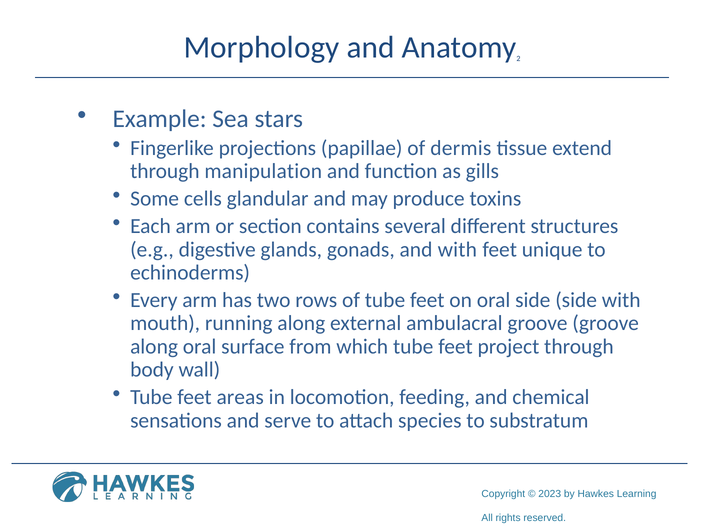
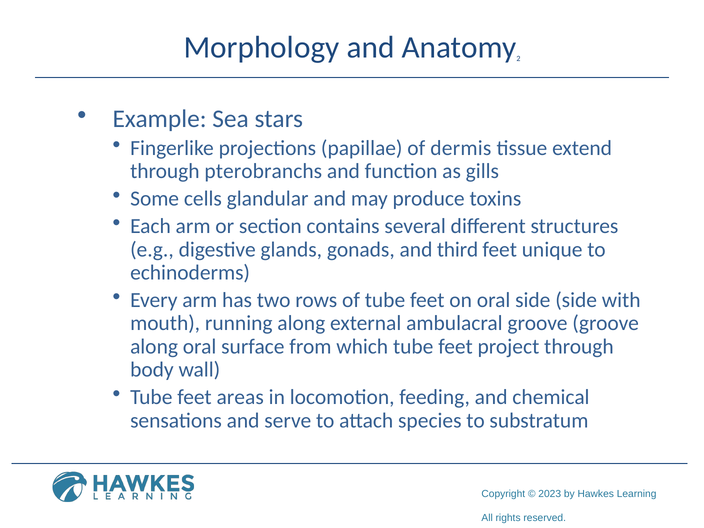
manipulation: manipulation -> pterobranchs (263, 171)
and with: with -> third (458, 249)
